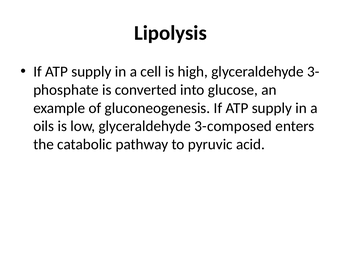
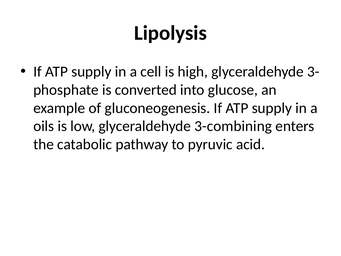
3-composed: 3-composed -> 3-combining (233, 126)
